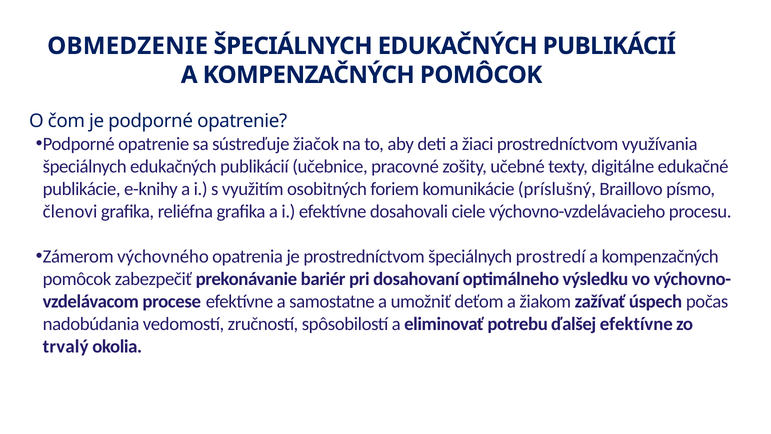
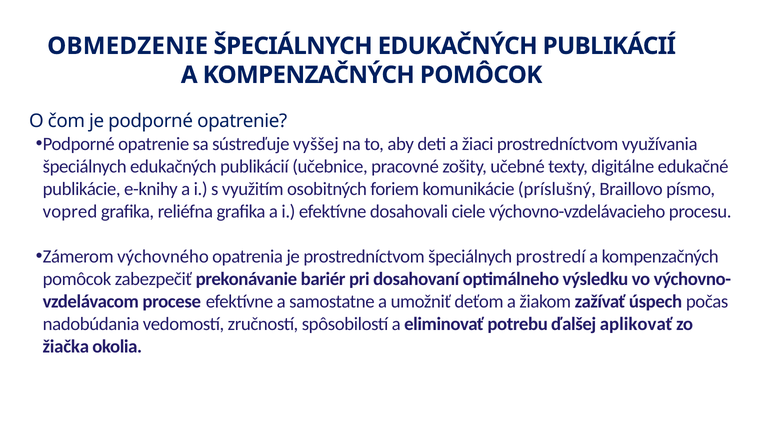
žiačok: žiačok -> vyššej (316, 144)
členovi: členovi -> vopred (70, 211)
ďalšej efektívne: efektívne -> aplikovať (636, 324)
trvalý: trvalý -> žiačka (66, 346)
